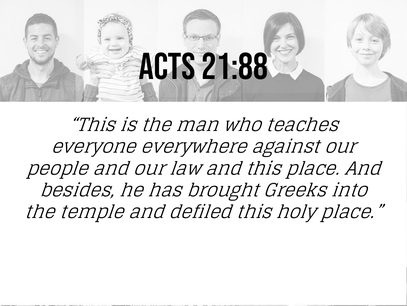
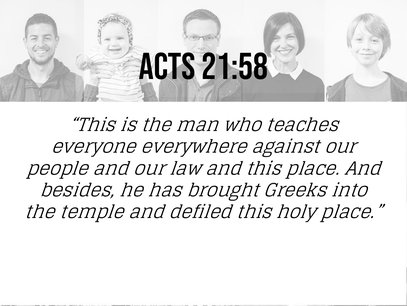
21:88: 21:88 -> 21:58 (235, 67)
